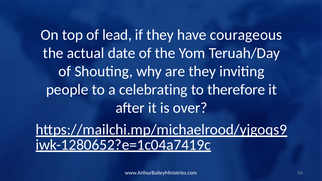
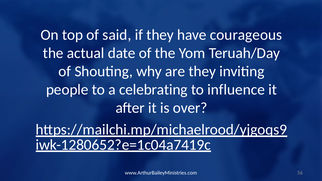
lead: lead -> said (117, 35)
therefore: therefore -> influence (236, 90)
